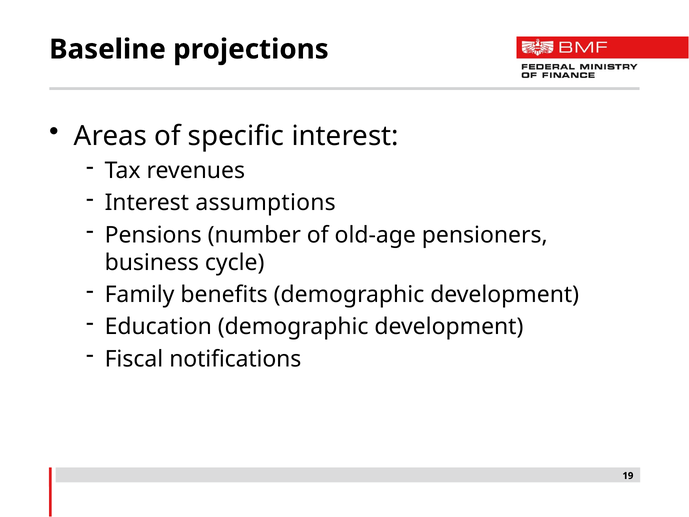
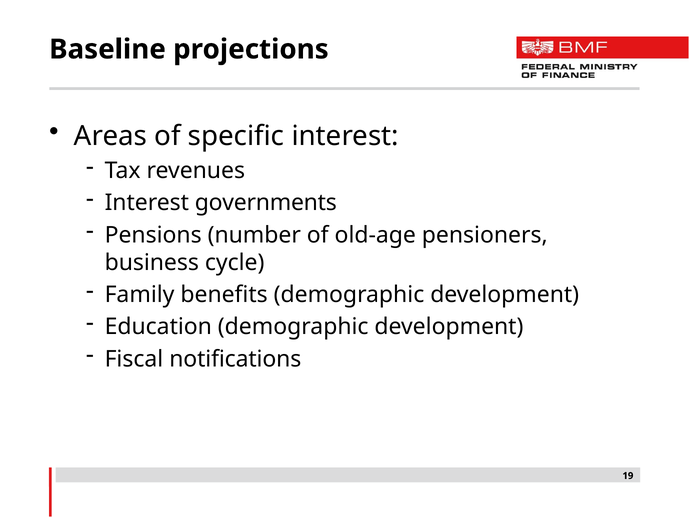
assumptions: assumptions -> governments (266, 203)
